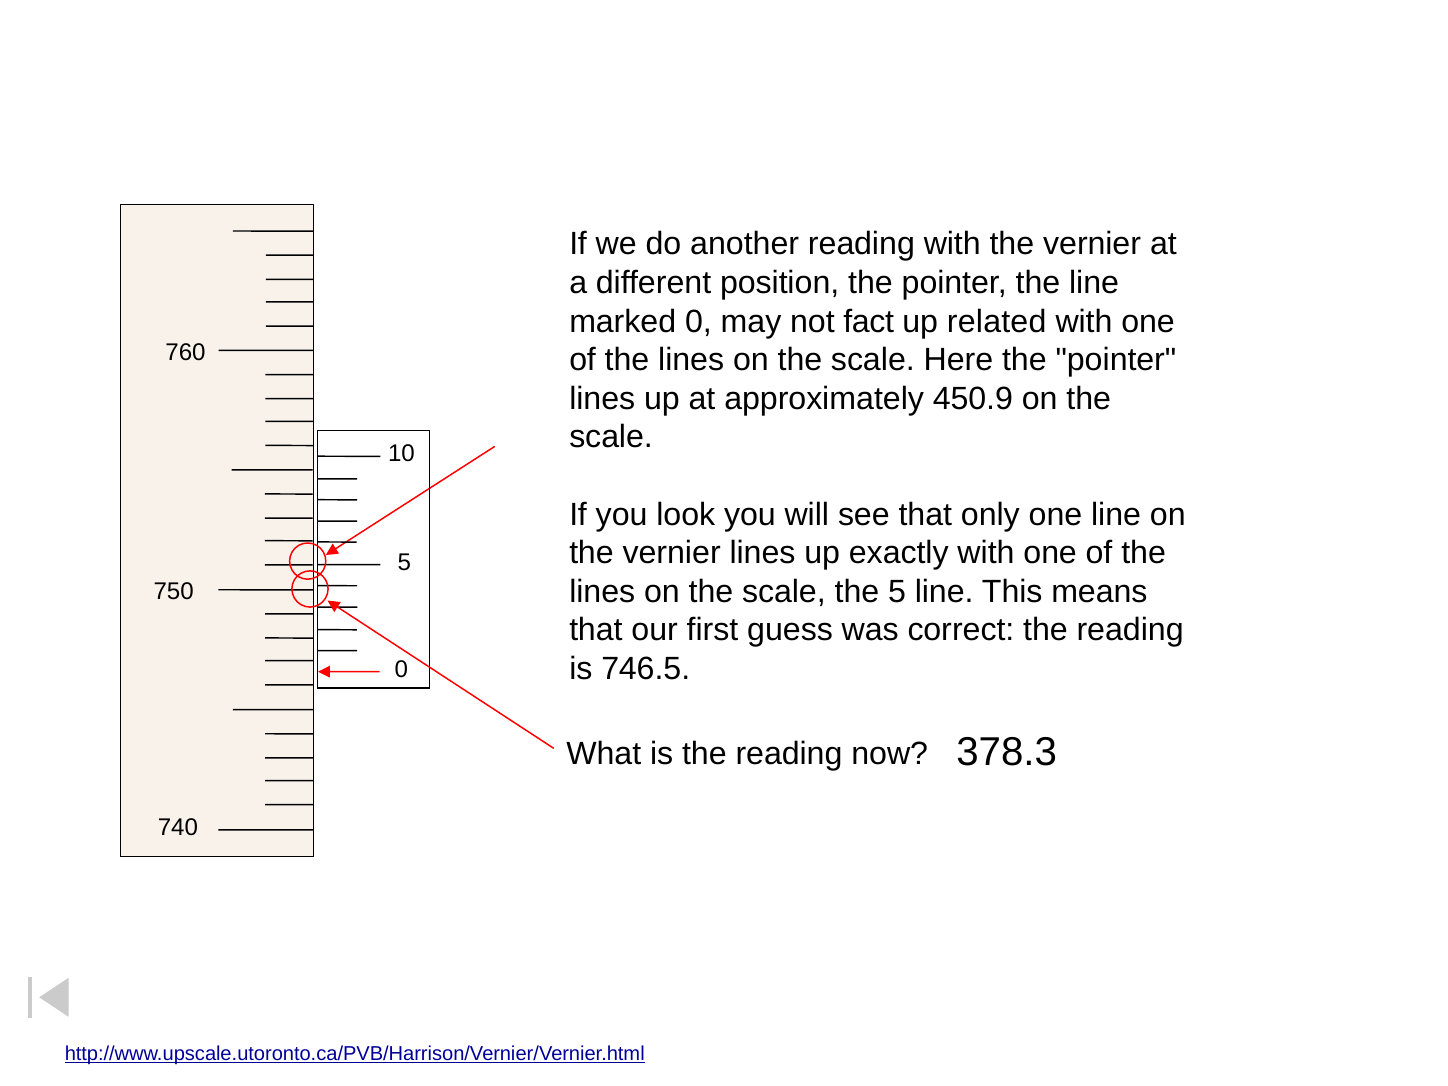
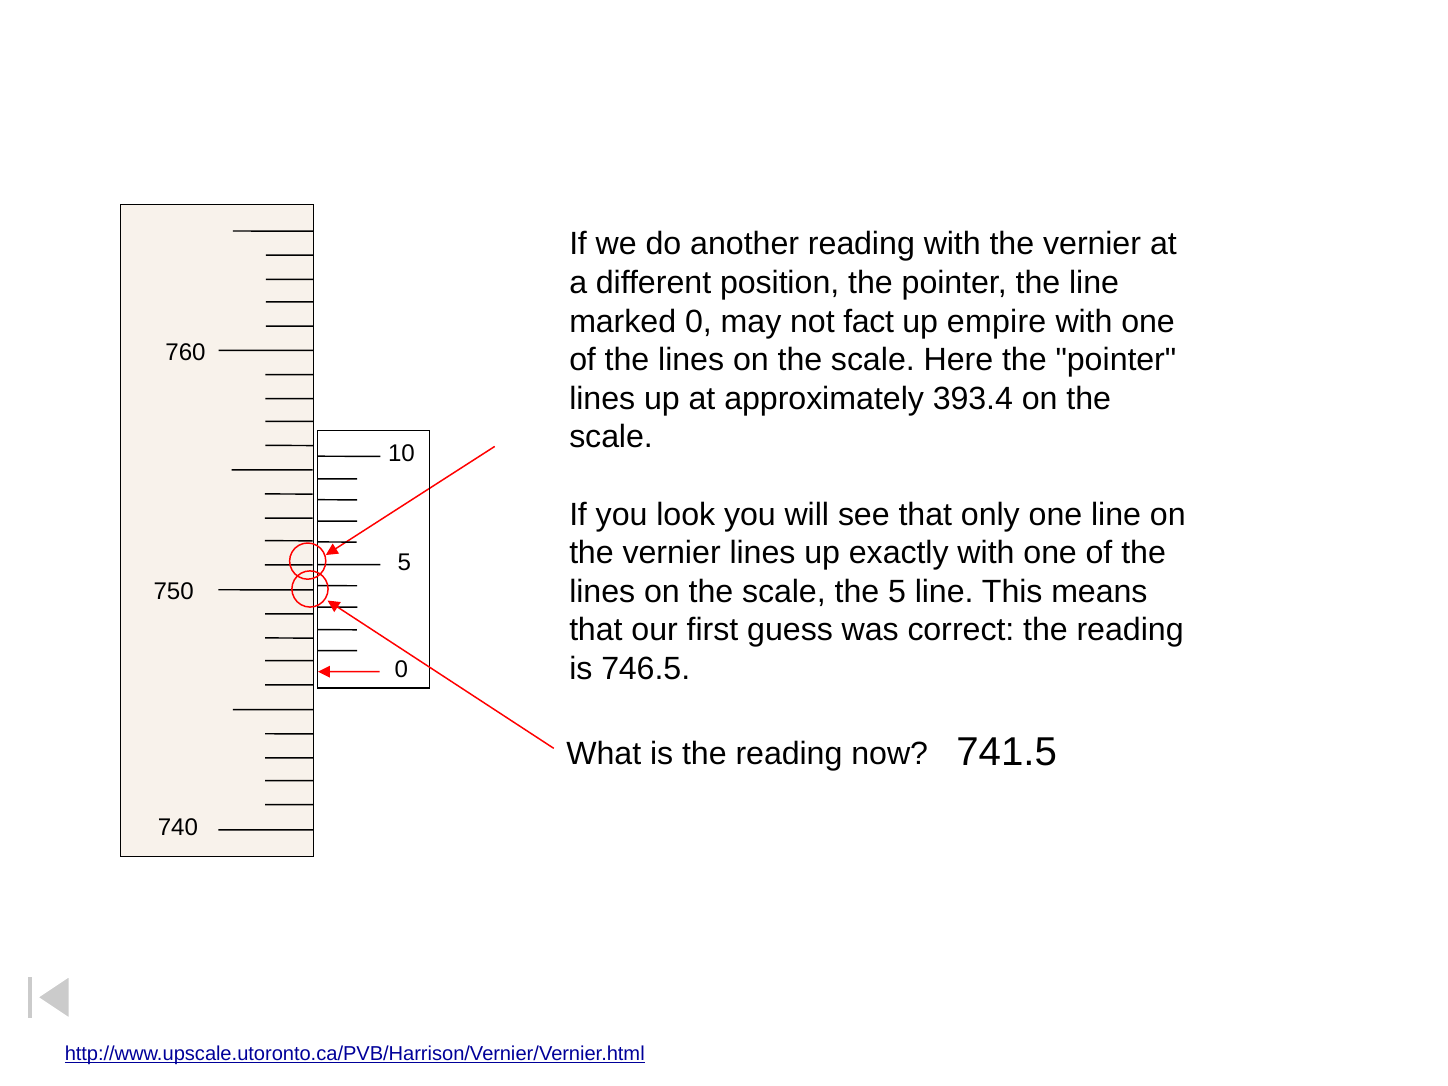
related: related -> empire (997, 322)
450.9: 450.9 -> 393.4 (973, 399)
378.3: 378.3 -> 741.5 (1007, 752)
